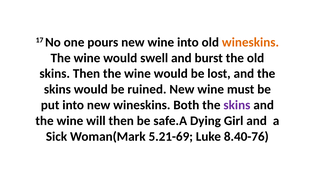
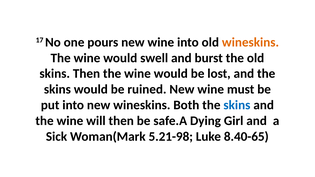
skins colour: purple -> blue (237, 105)
5.21-69: 5.21-69 -> 5.21-98 (171, 137)
8.40-76: 8.40-76 -> 8.40-65 (246, 137)
